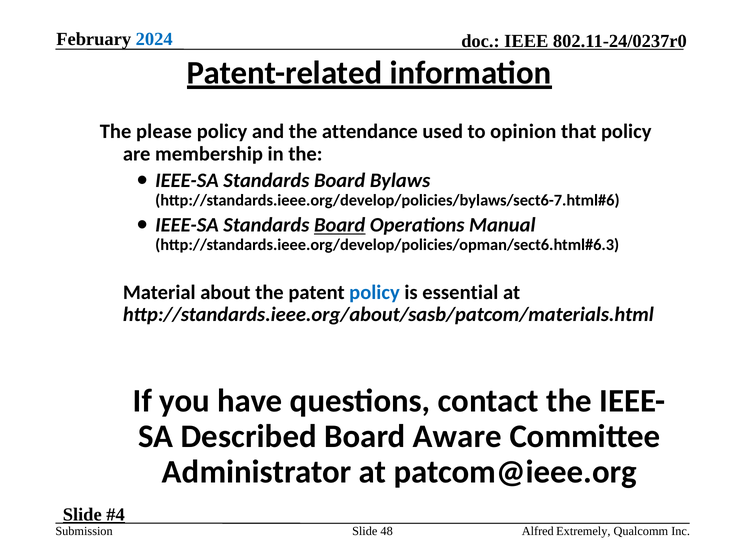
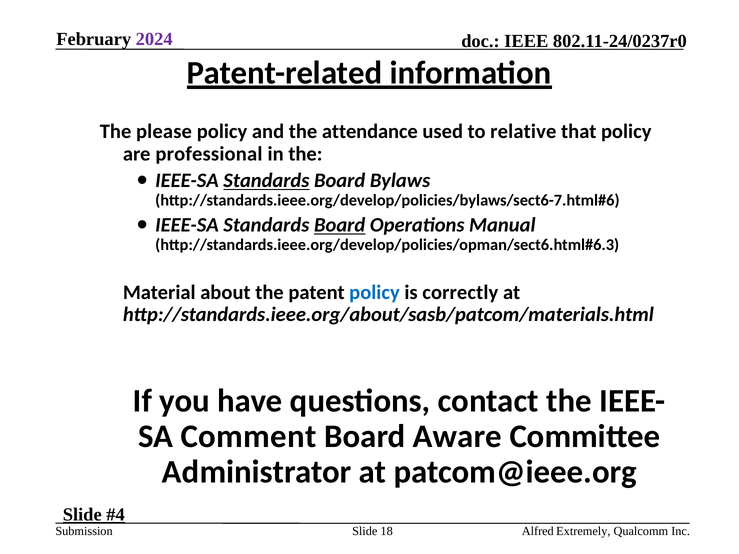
2024 colour: blue -> purple (154, 39)
opinion: opinion -> relative (523, 132)
membership: membership -> professional (209, 154)
Standards underline: none -> present (266, 181)
essential: essential -> correctly (460, 292)
Described: Described -> Comment (249, 436)
48: 48 -> 18 (387, 532)
